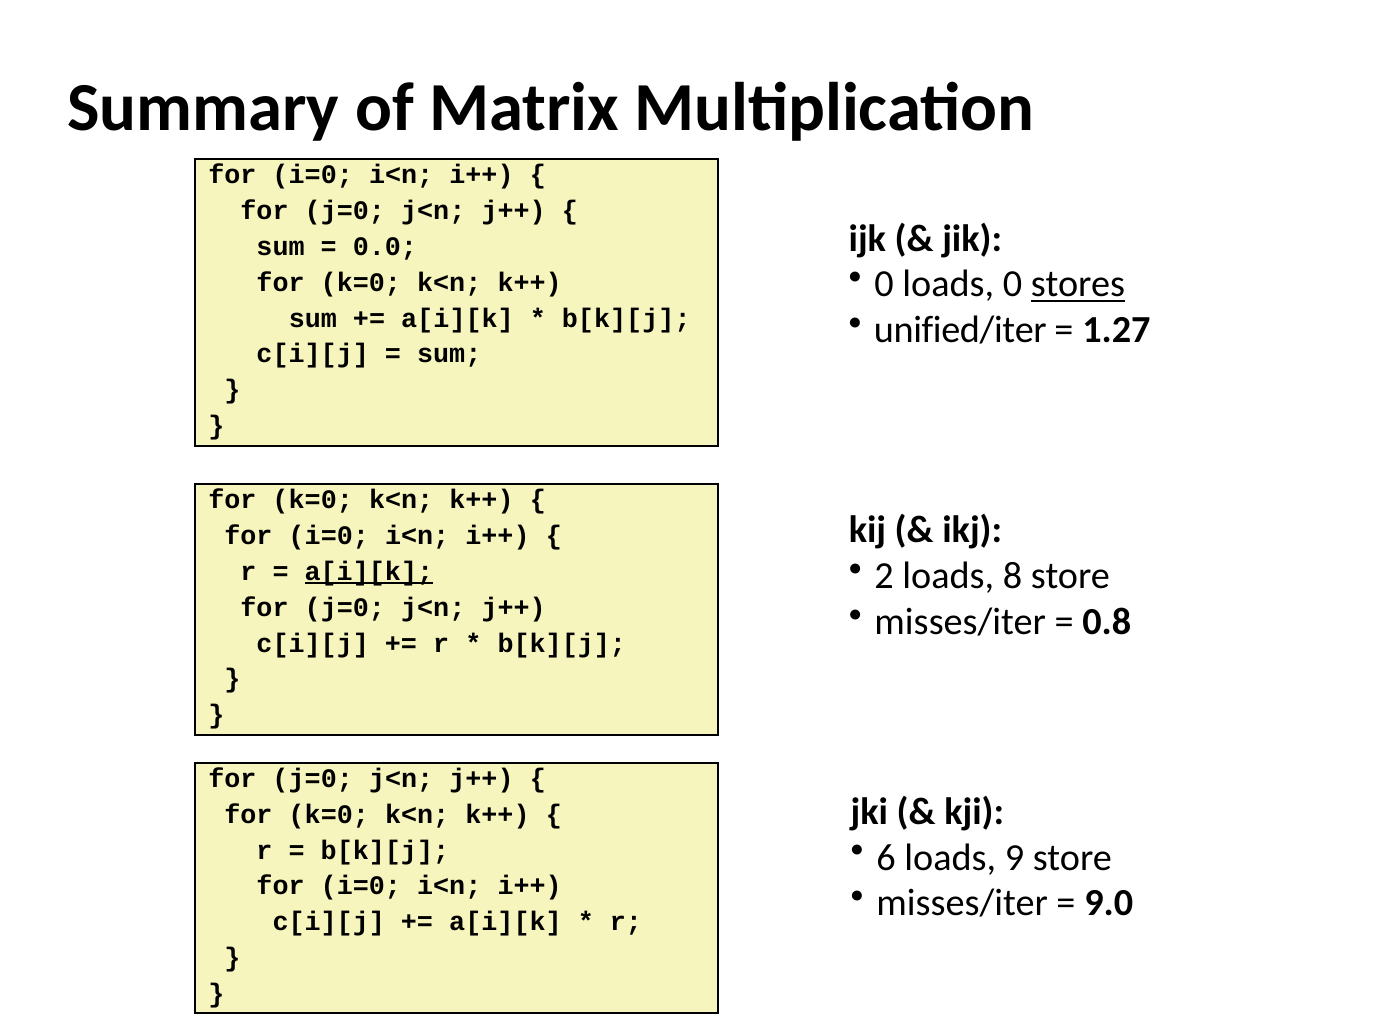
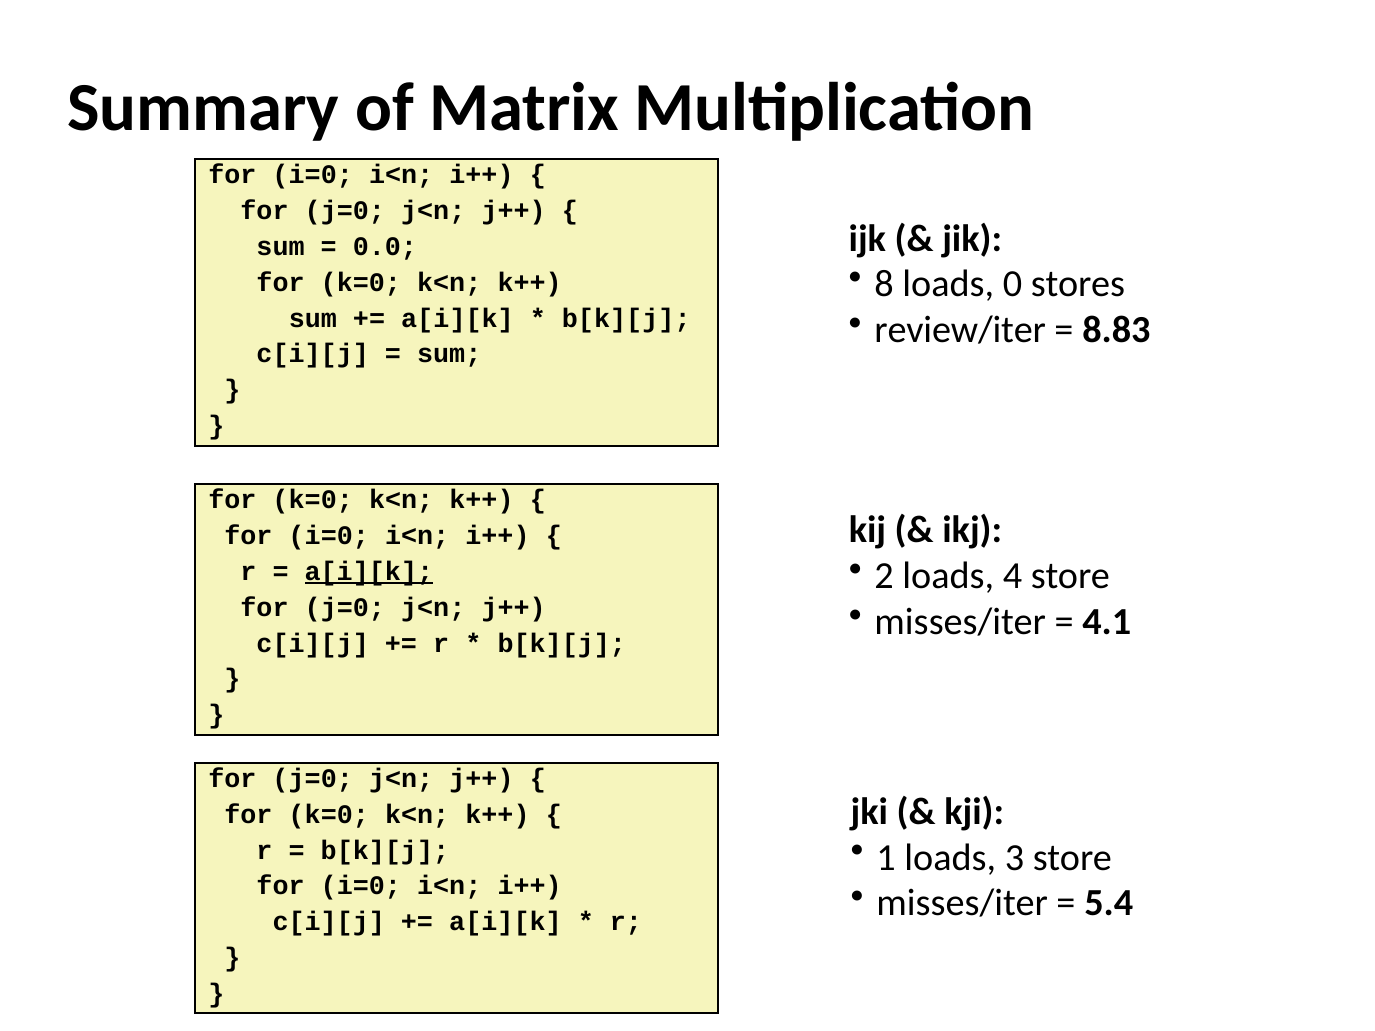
0: 0 -> 8 (884, 284)
stores underline: present -> none (1078, 284)
unified/iter: unified/iter -> review/iter (960, 330)
1.27: 1.27 -> 8.83 (1116, 330)
8: 8 -> 4 (1013, 576)
0.8: 0.8 -> 4.1 (1107, 622)
6: 6 -> 1 (886, 858)
9: 9 -> 3 (1015, 858)
9.0: 9.0 -> 5.4 (1109, 904)
